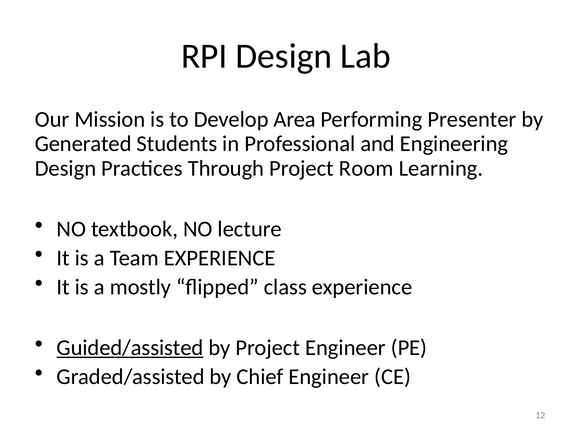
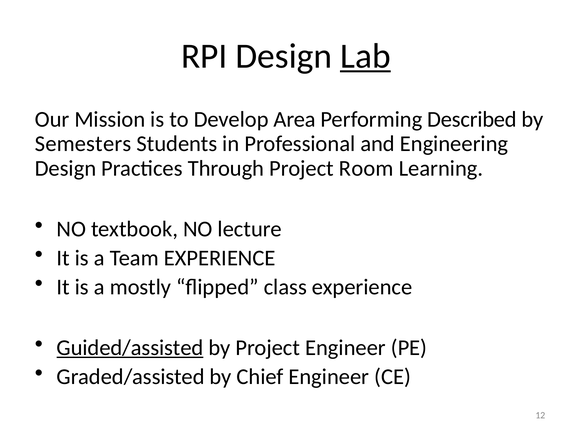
Lab underline: none -> present (365, 56)
Presenter: Presenter -> Described (472, 120)
Generated: Generated -> Semesters (83, 144)
